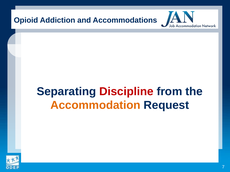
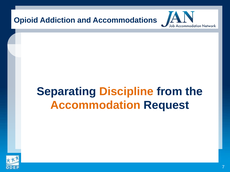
Discipline colour: red -> orange (126, 92)
